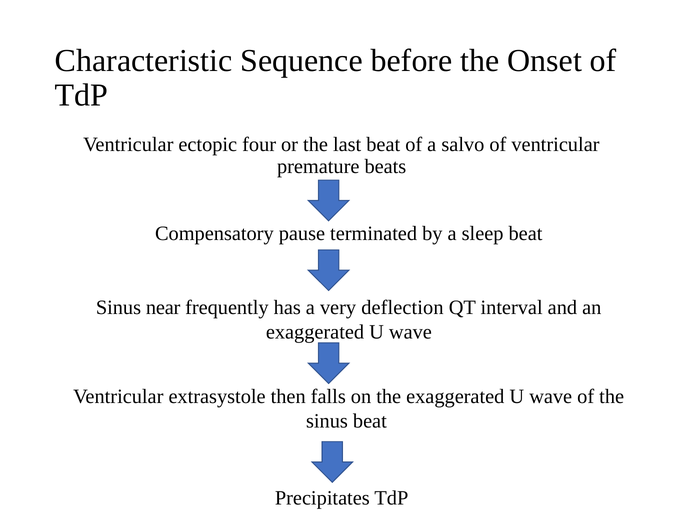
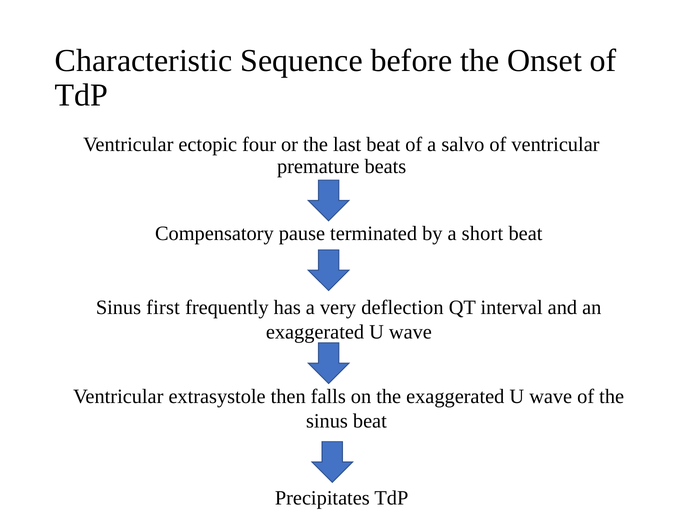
sleep: sleep -> short (482, 234)
near: near -> first (163, 308)
